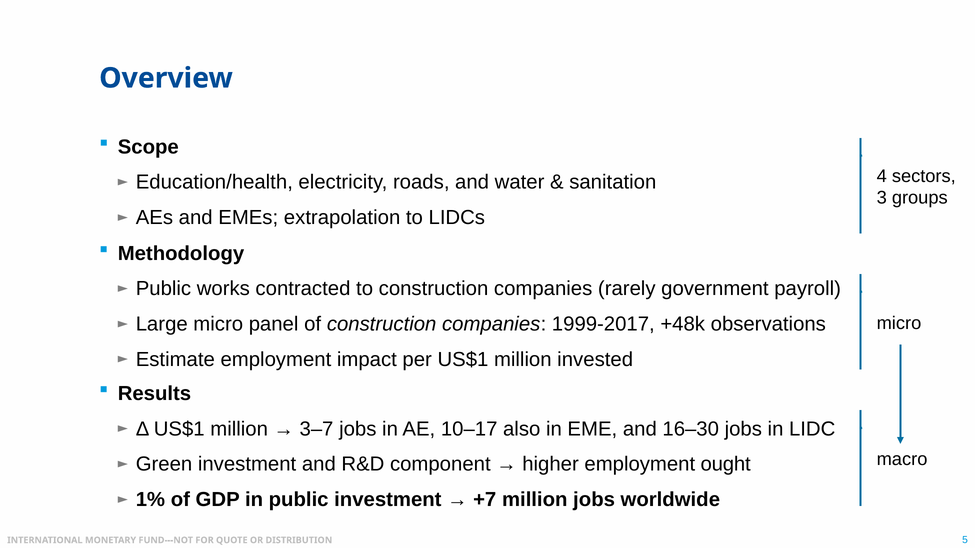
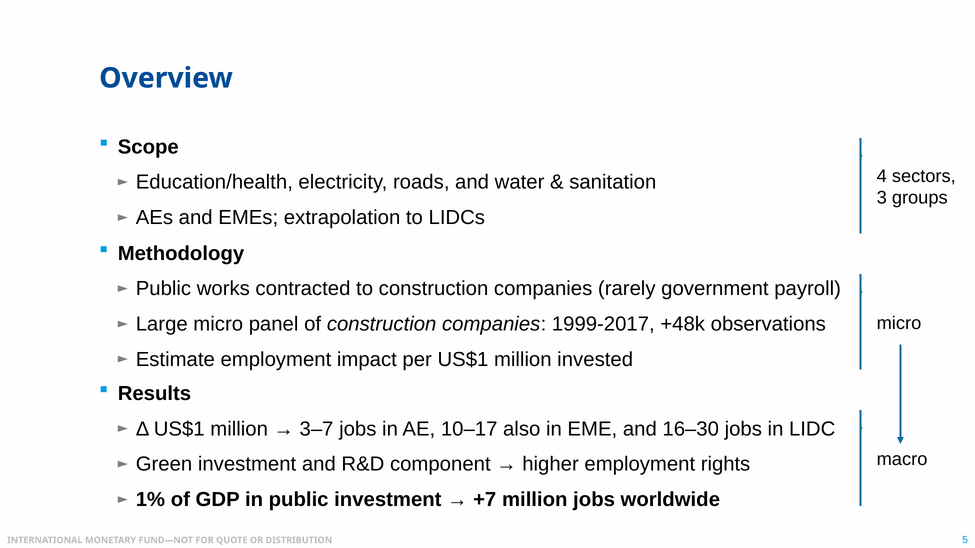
ought: ought -> rights (726, 465)
